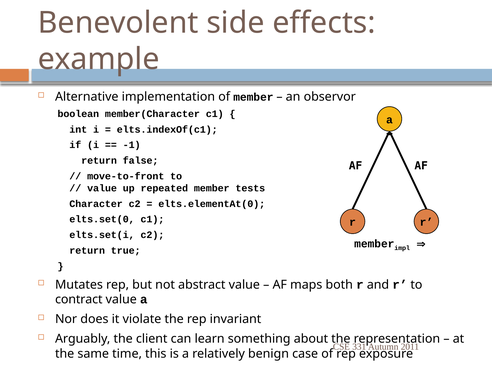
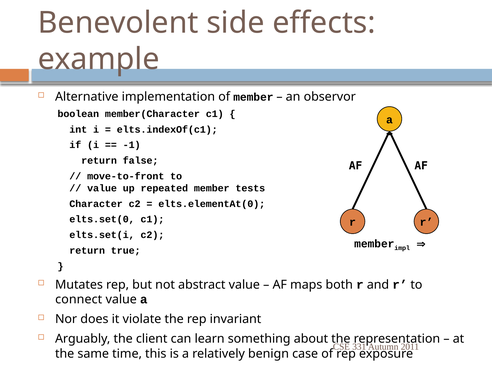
contract: contract -> connect (79, 300)
